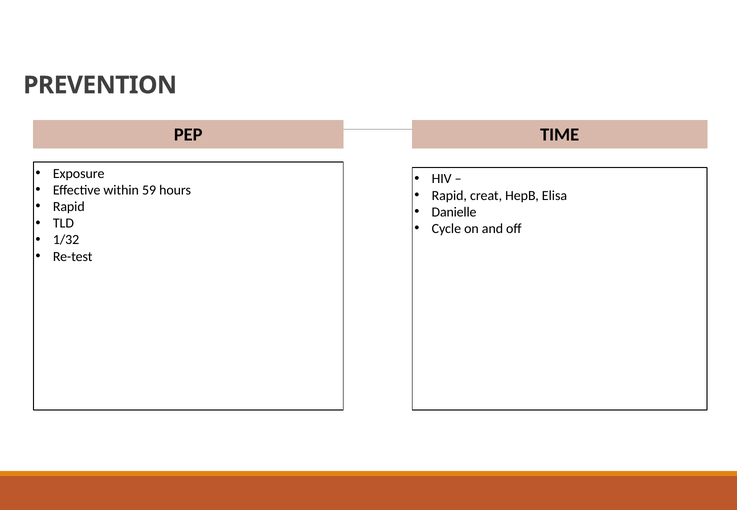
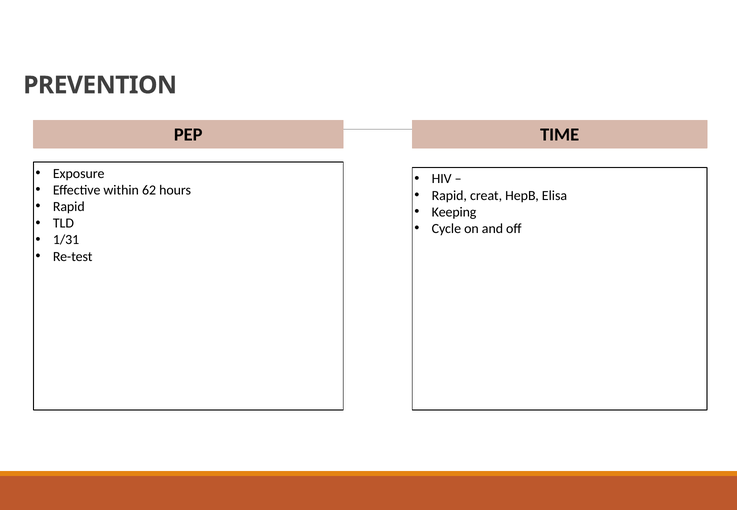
59: 59 -> 62 (149, 190)
Danielle: Danielle -> Keeping (454, 212)
1/32: 1/32 -> 1/31 (66, 240)
